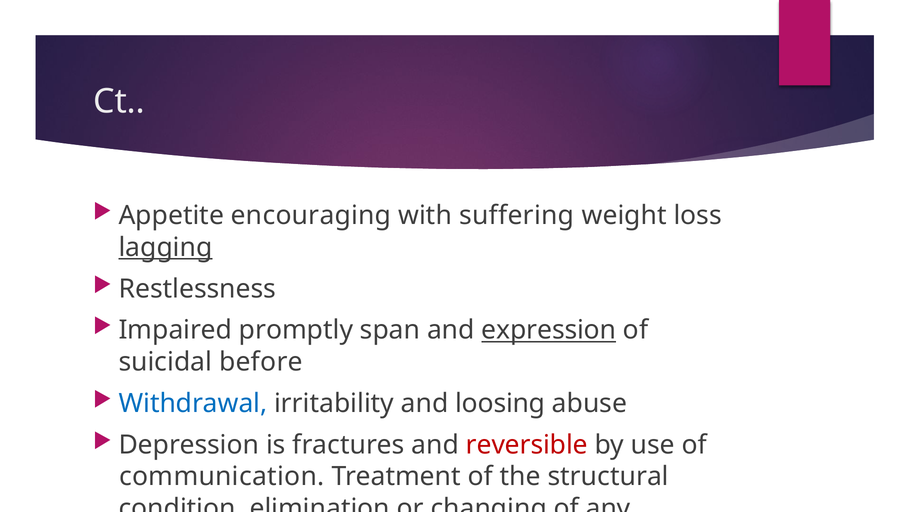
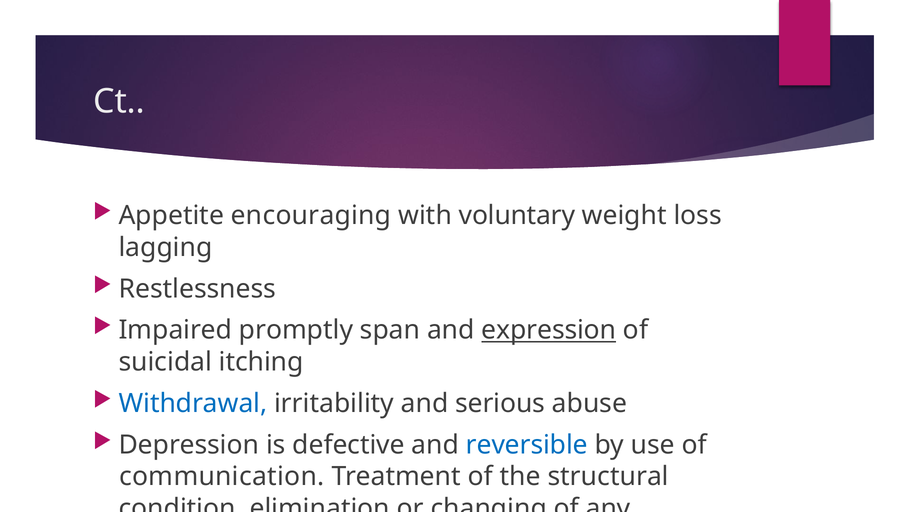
suffering: suffering -> voluntary (517, 216)
lagging underline: present -> none (166, 247)
before: before -> itching (261, 362)
loosing: loosing -> serious (500, 403)
fractures: fractures -> defective (349, 445)
reversible colour: red -> blue (527, 445)
